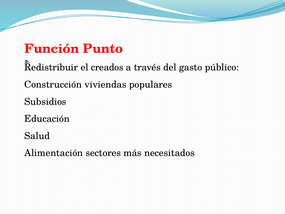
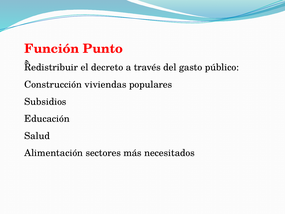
creados: creados -> decreto (107, 67)
